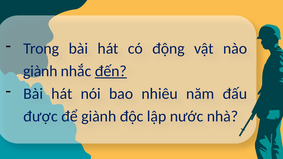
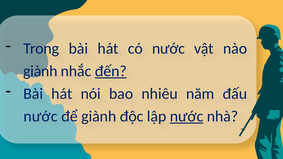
có động: động -> nước (169, 49)
được: được -> nước (41, 117)
nước underline: none -> present (187, 117)
